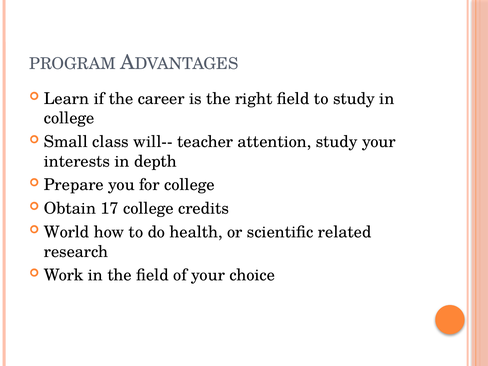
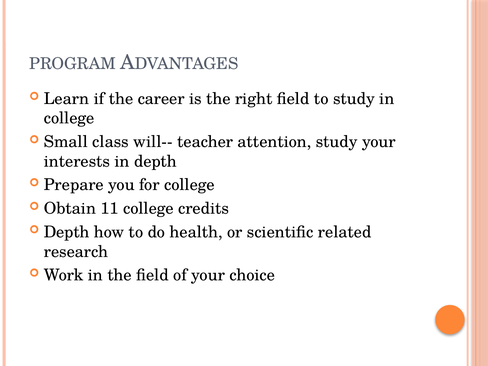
17: 17 -> 11 (110, 209)
World: World -> Depth (67, 232)
